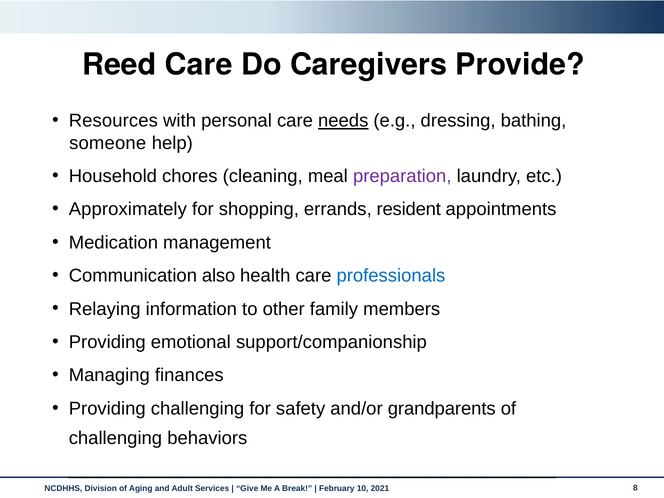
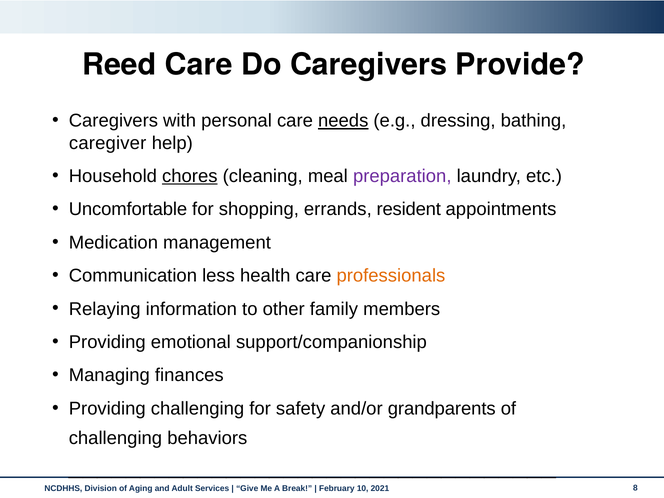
Resources: Resources -> Caregivers (113, 121)
someone: someone -> caregiver (108, 143)
chores underline: none -> present (190, 176)
Approximately: Approximately -> Uncomfortable (128, 209)
also: also -> less (219, 276)
professionals colour: blue -> orange (391, 276)
